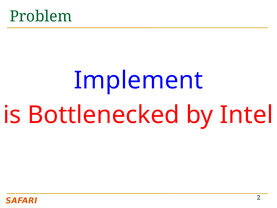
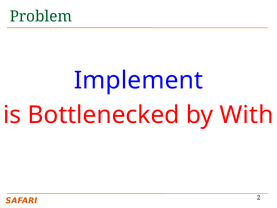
Intel: Intel -> With (247, 115)
